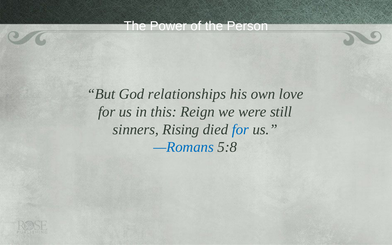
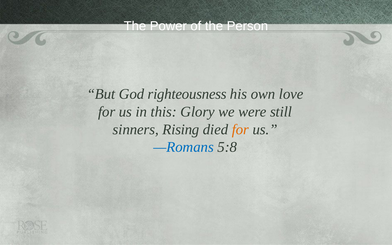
relationships: relationships -> righteousness (187, 94)
Reign: Reign -> Glory (198, 112)
for colour: blue -> orange (240, 129)
